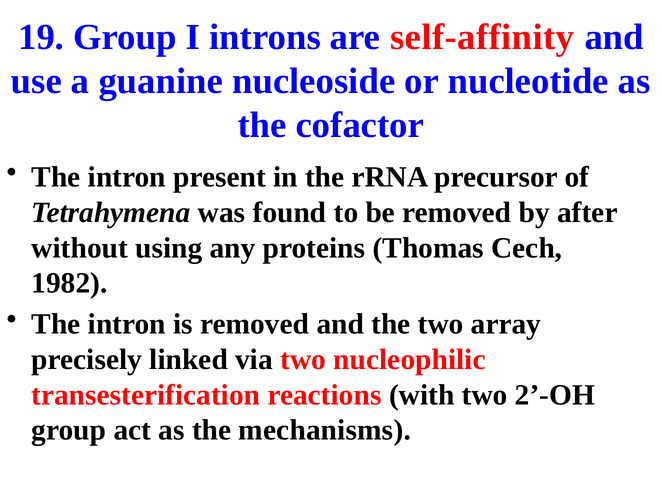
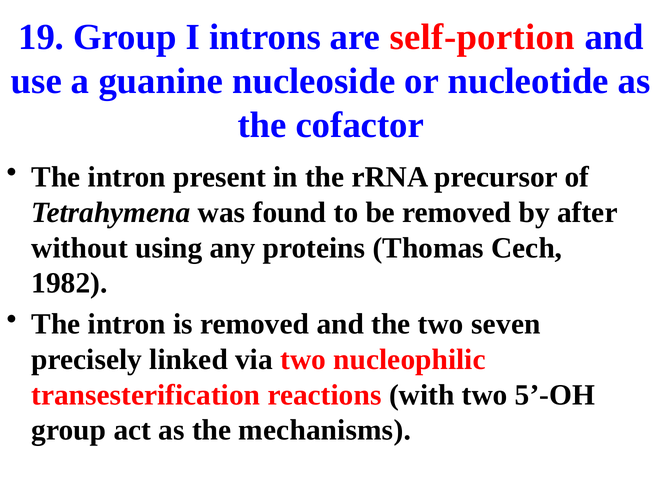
self-affinity: self-affinity -> self-portion (482, 37)
array: array -> seven (506, 325)
2’-OH: 2’-OH -> 5’-OH (555, 395)
